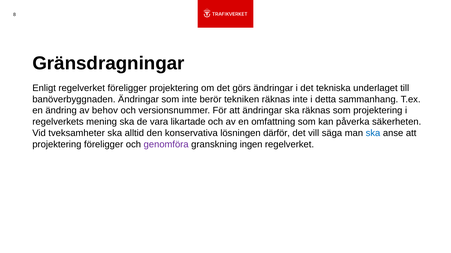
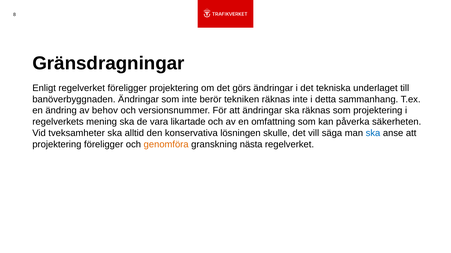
därför: därför -> skulle (277, 133)
genomföra colour: purple -> orange (166, 145)
ingen: ingen -> nästa (251, 145)
